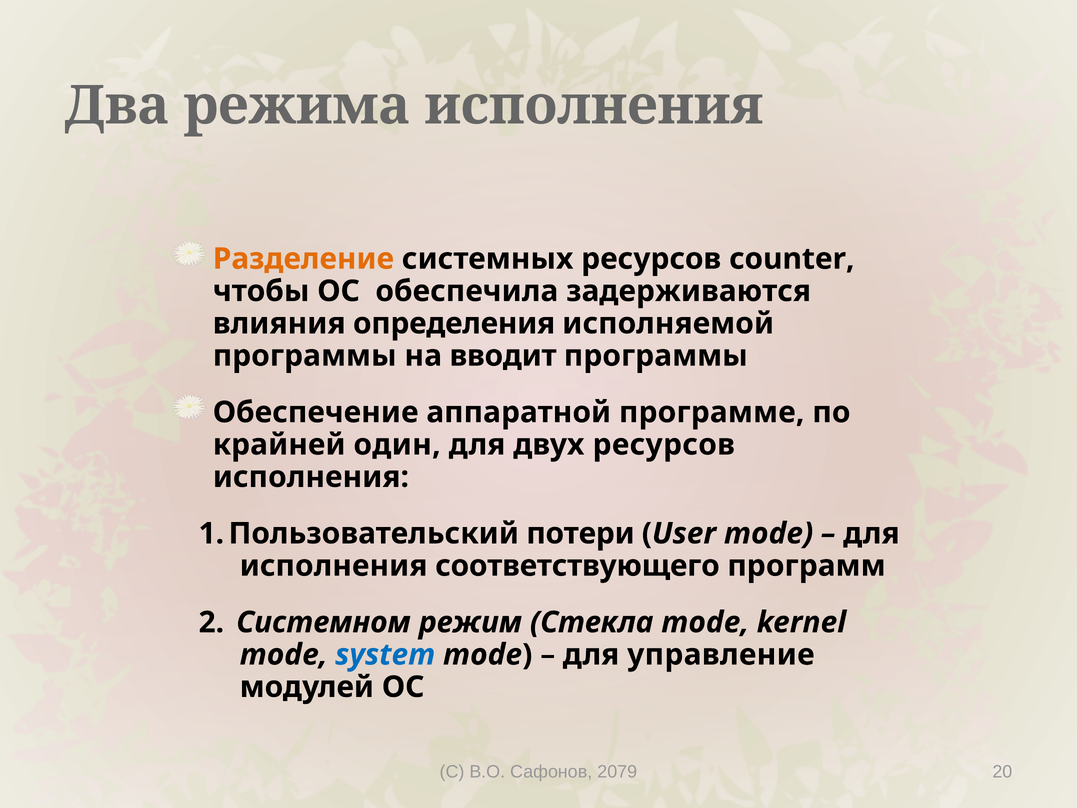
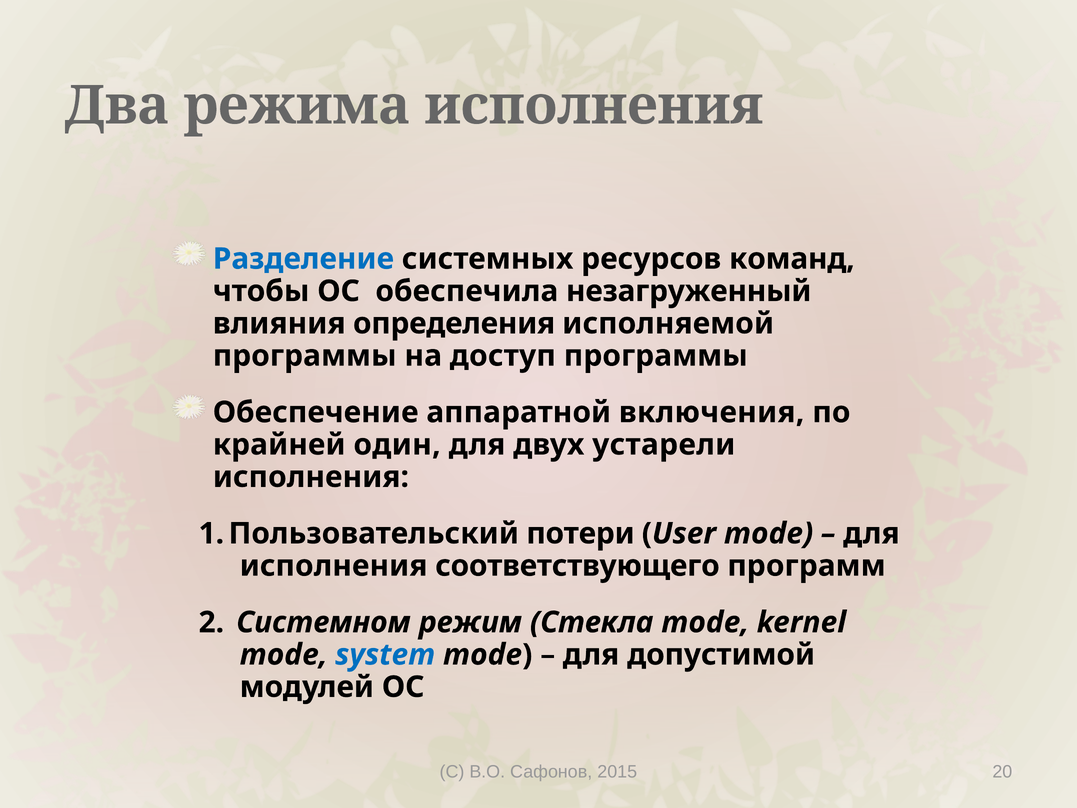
Разделение colour: orange -> blue (303, 259)
counter: counter -> команд (792, 259)
задерживаются: задерживаются -> незагруженный (689, 291)
вводит: вводит -> доступ (503, 356)
программе: программе -> включения (712, 412)
двух ресурсов: ресурсов -> устарели (664, 445)
управление: управление -> допустимой (721, 655)
2079: 2079 -> 2015 (617, 771)
